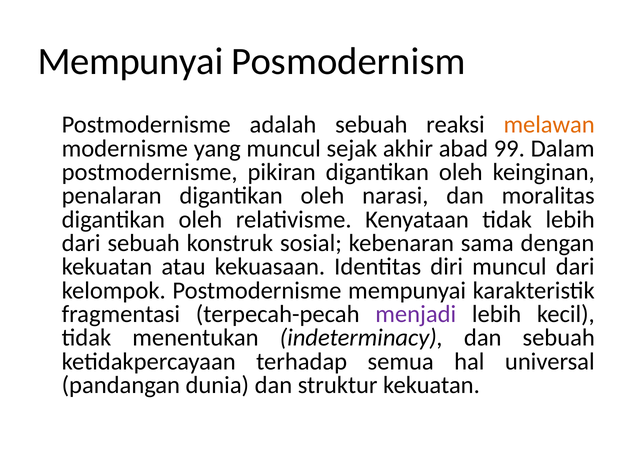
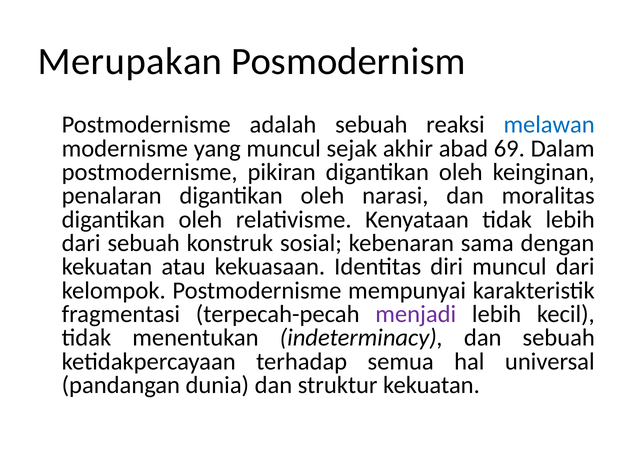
Mempunyai: Mempunyai -> Merupakan (130, 61)
melawan colour: orange -> blue (549, 125)
99: 99 -> 69 (509, 148)
